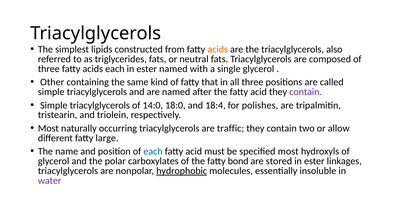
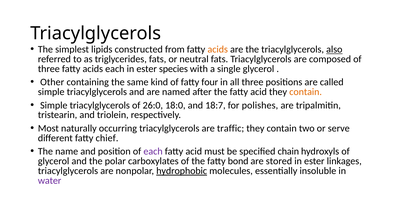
also underline: none -> present (334, 50)
ester named: named -> species (173, 69)
that: that -> four (210, 82)
contain colour: purple -> orange (306, 92)
14:0: 14:0 -> 26:0 (153, 105)
18:4: 18:4 -> 18:7 (215, 105)
allow: allow -> serve (339, 129)
large: large -> chief (107, 138)
each colour: blue -> purple (153, 152)
specified most: most -> chain (288, 152)
